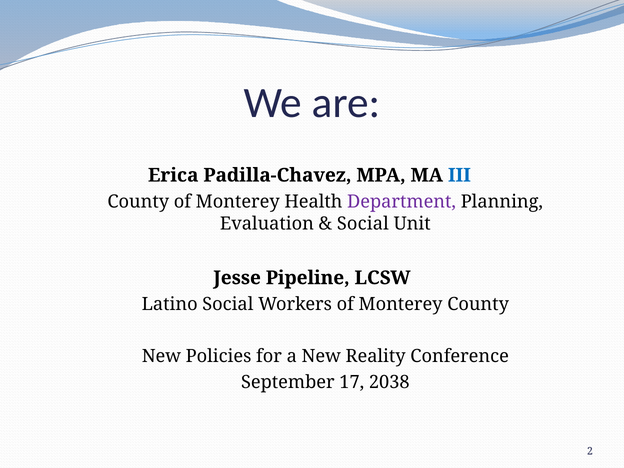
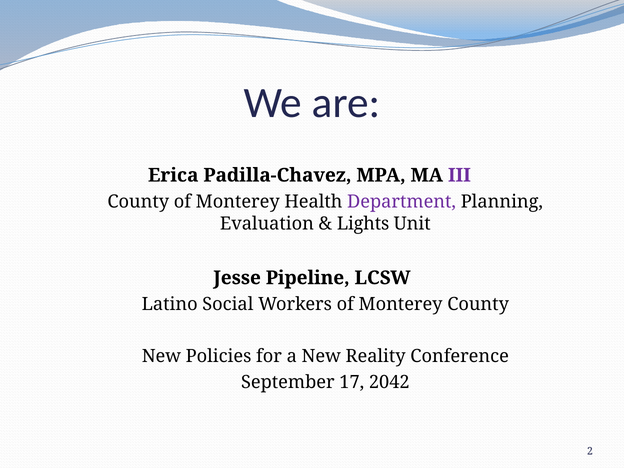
III colour: blue -> purple (459, 175)
Social: Social -> Lights (363, 224)
2038: 2038 -> 2042 (389, 382)
